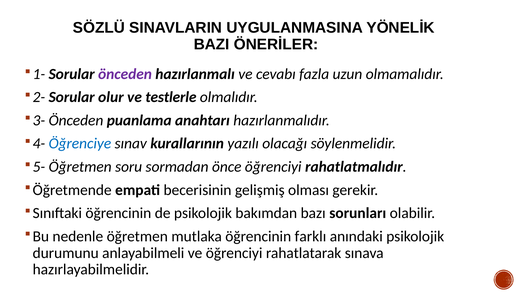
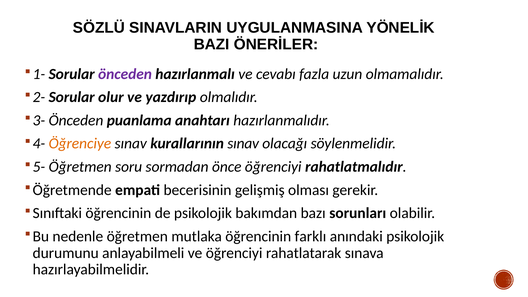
testlerle: testlerle -> yazdırıp (171, 97)
Öğrenciye colour: blue -> orange (80, 144)
kurallarının yazılı: yazılı -> sınav (243, 144)
